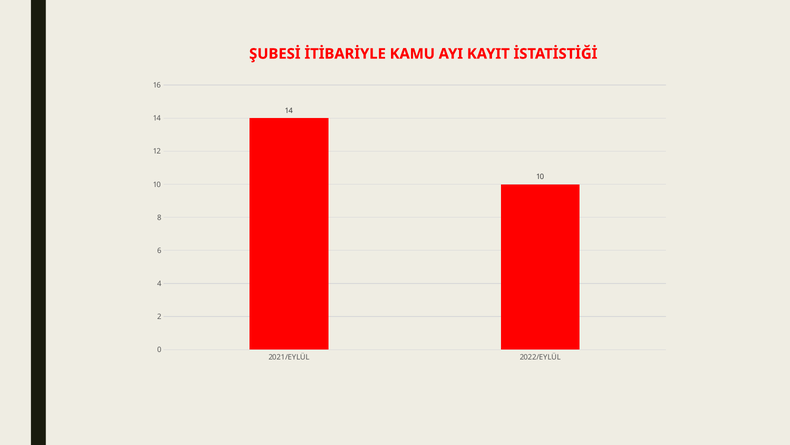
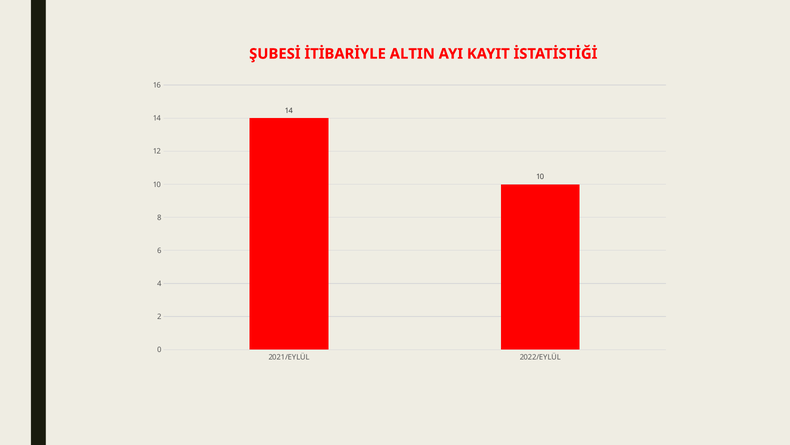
KAMU: KAMU -> ALTIN (412, 54)
